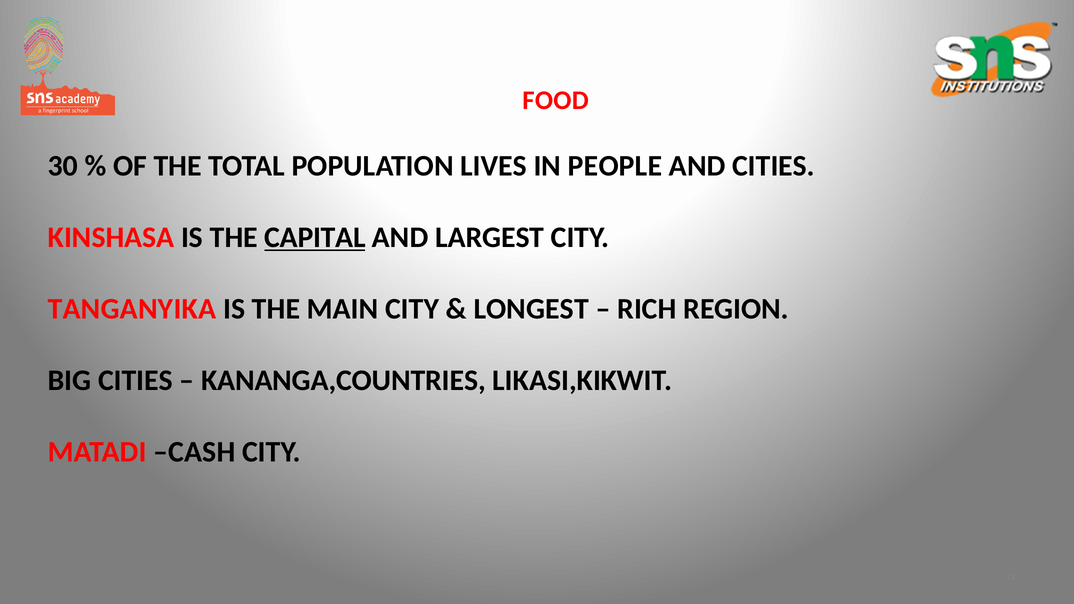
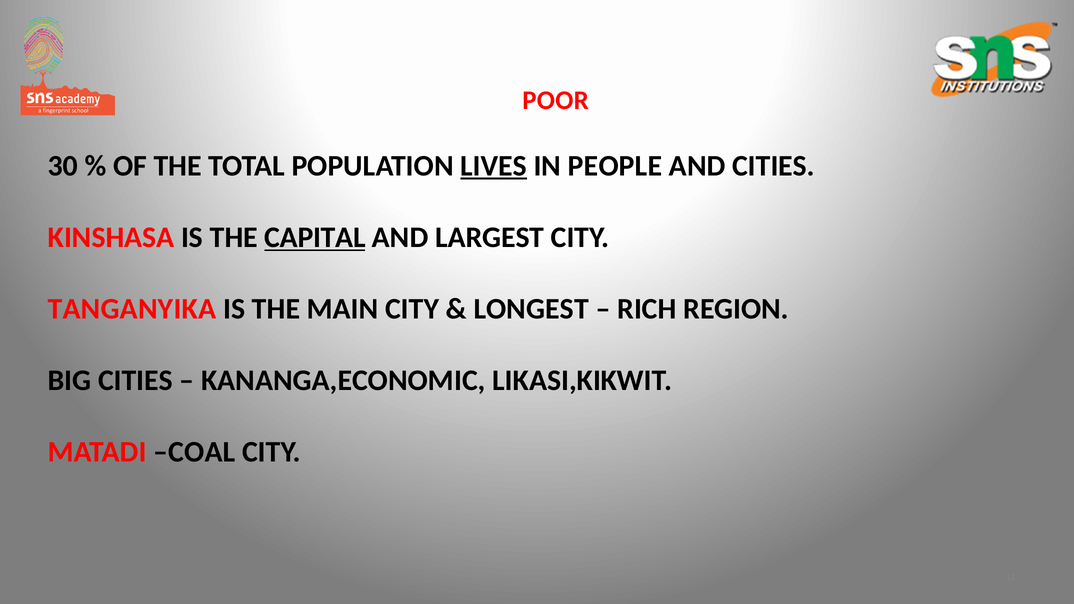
FOOD: FOOD -> POOR (556, 100)
LIVES underline: none -> present (494, 166)
KANANGA,COUNTRIES: KANANGA,COUNTRIES -> KANANGA,ECONOMIC (343, 380)
CASH: CASH -> COAL (194, 452)
